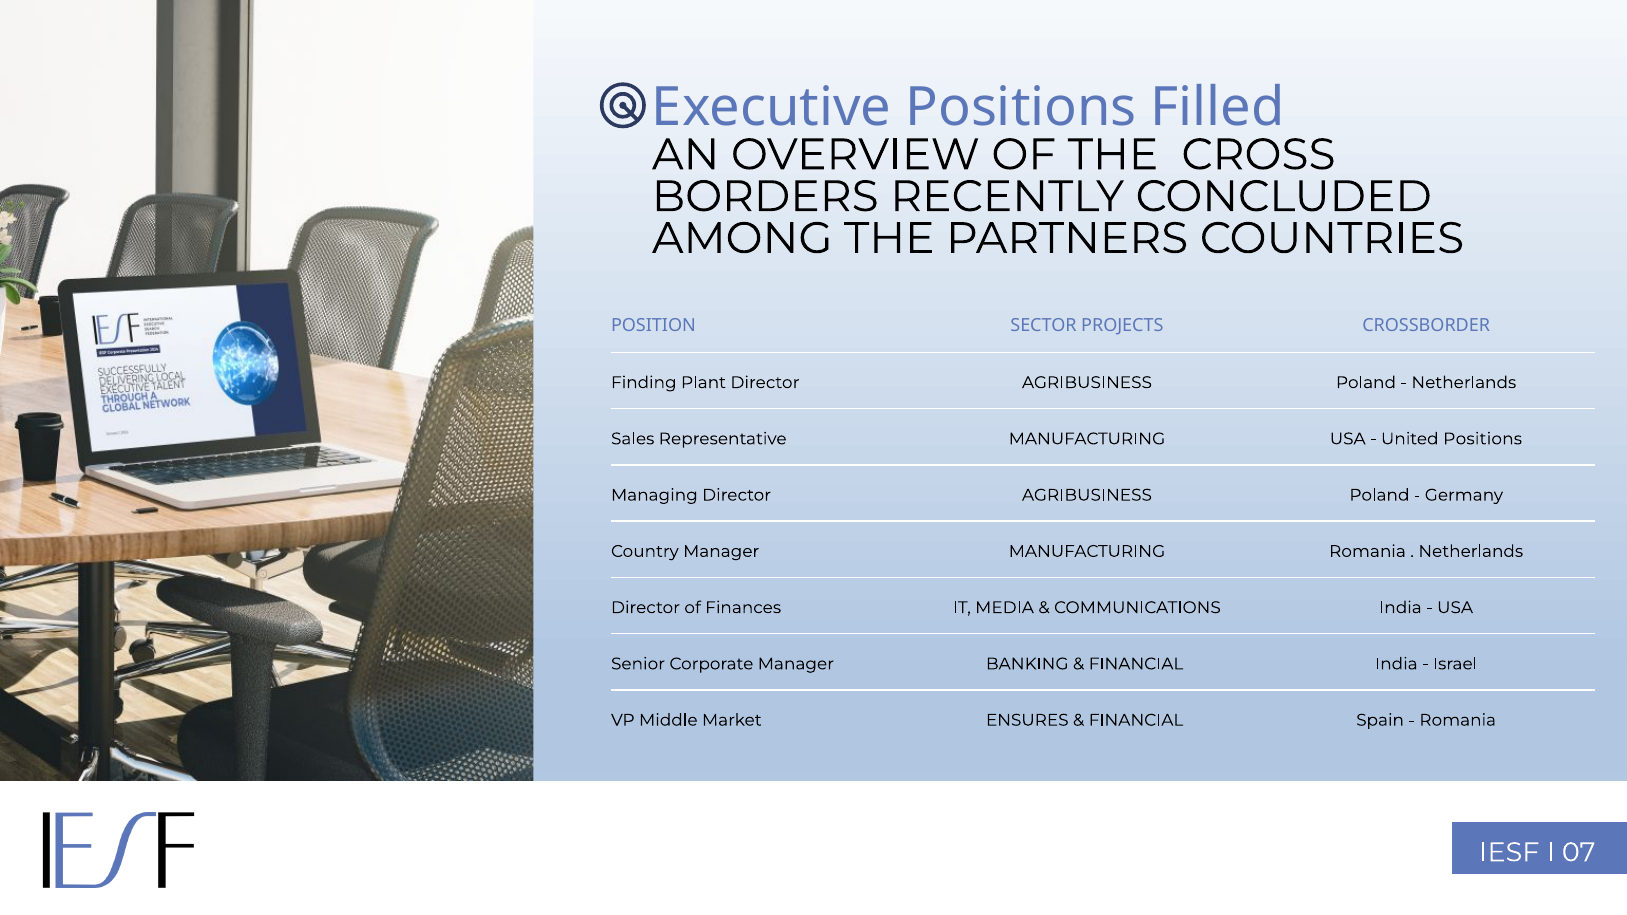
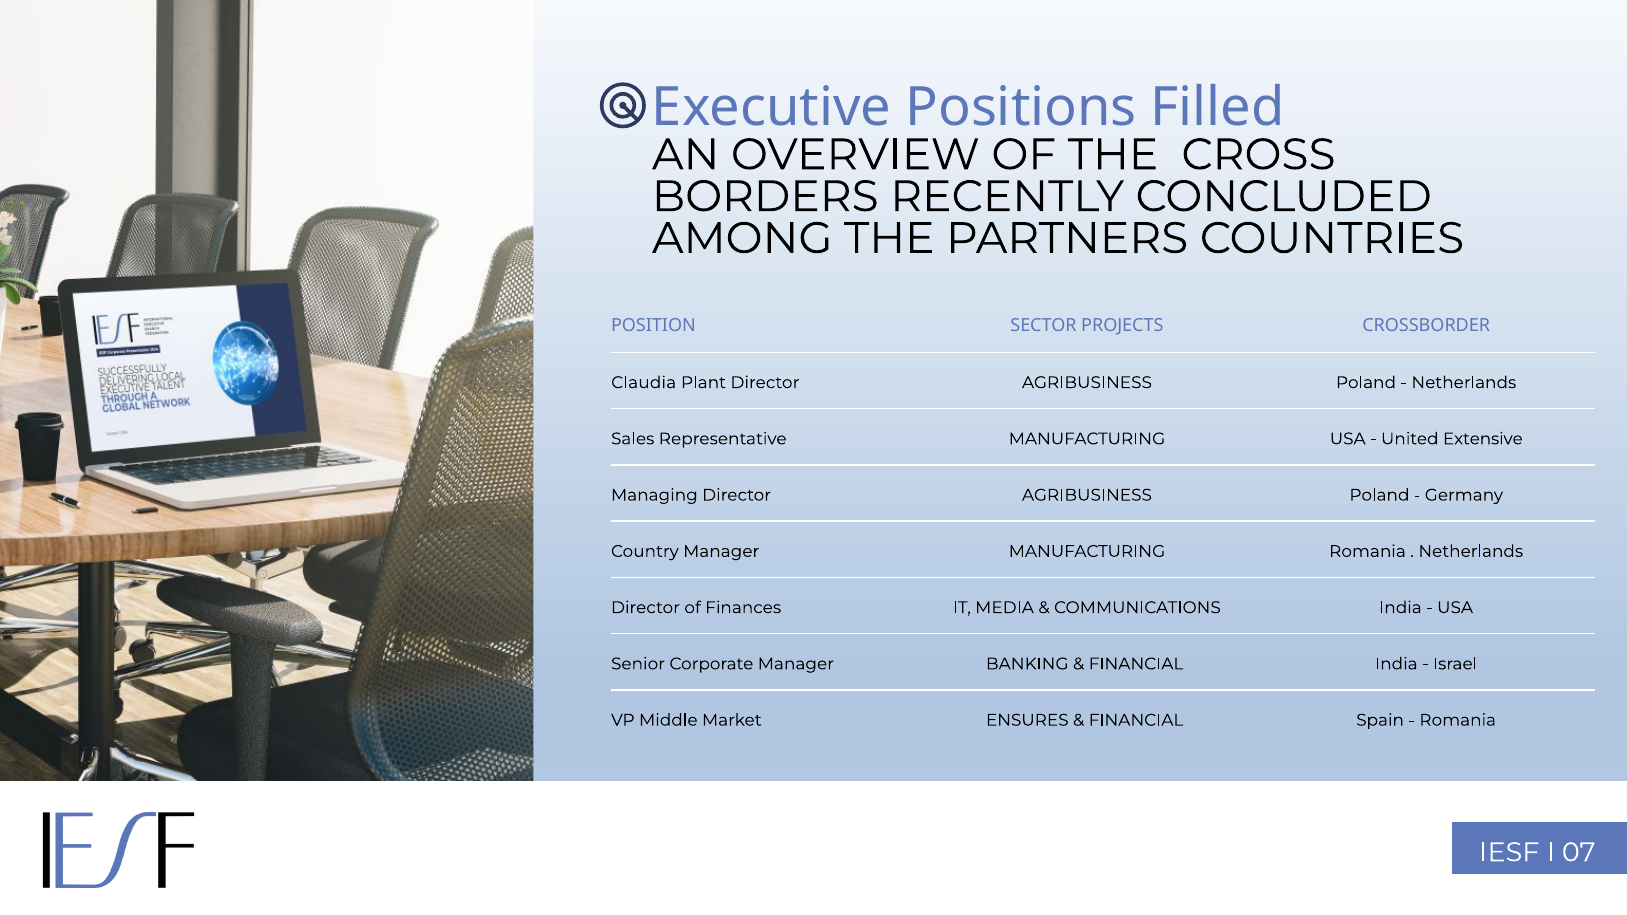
Finding: Finding -> Claudia (644, 383)
United Positions: Positions -> Extensive (1483, 439)
